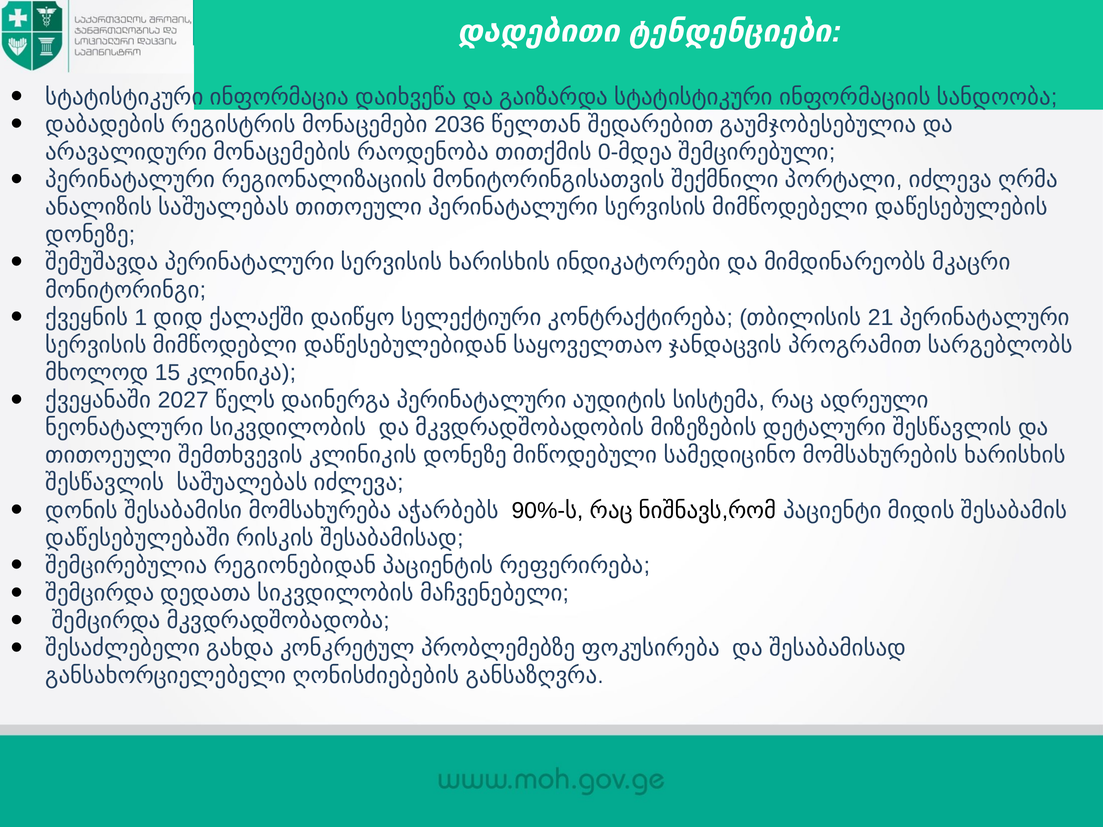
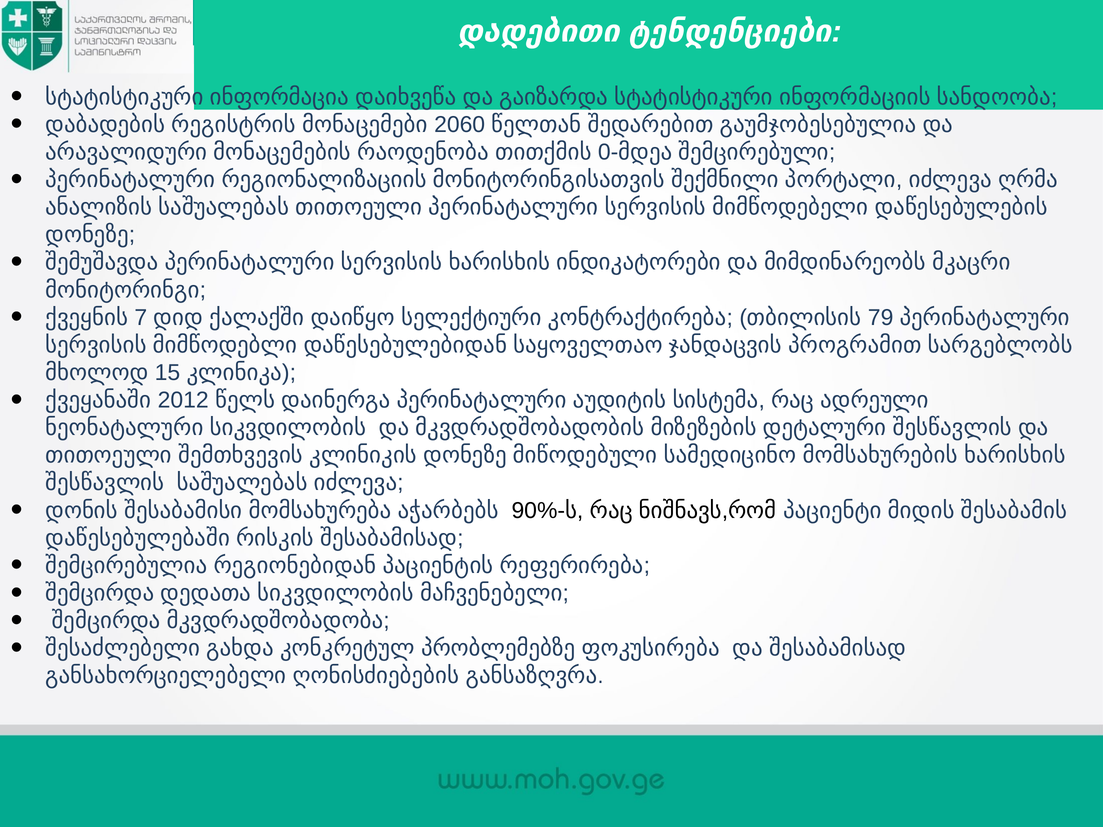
2036: 2036 -> 2060 (460, 125)
1: 1 -> 7 (141, 318)
21: 21 -> 79 (881, 318)
2027: 2027 -> 2012 (183, 400)
